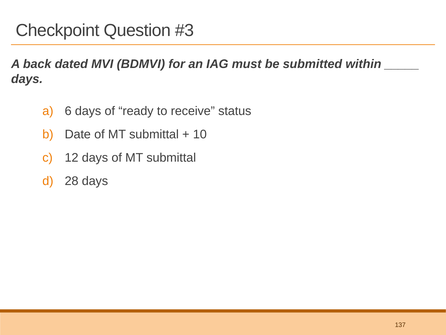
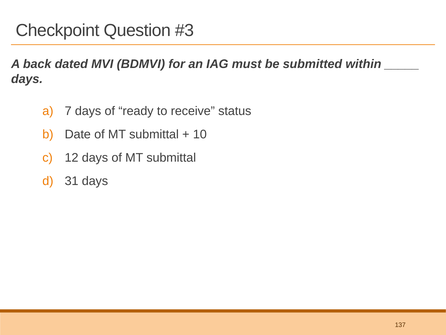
6: 6 -> 7 (68, 111)
28: 28 -> 31 (72, 181)
